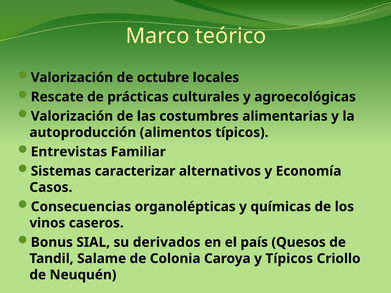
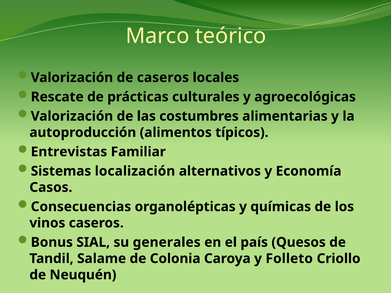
de octubre: octubre -> caseros (163, 78)
caracterizar: caracterizar -> localización (135, 171)
derivados: derivados -> generales (167, 242)
y Típicos: Típicos -> Folleto (289, 259)
